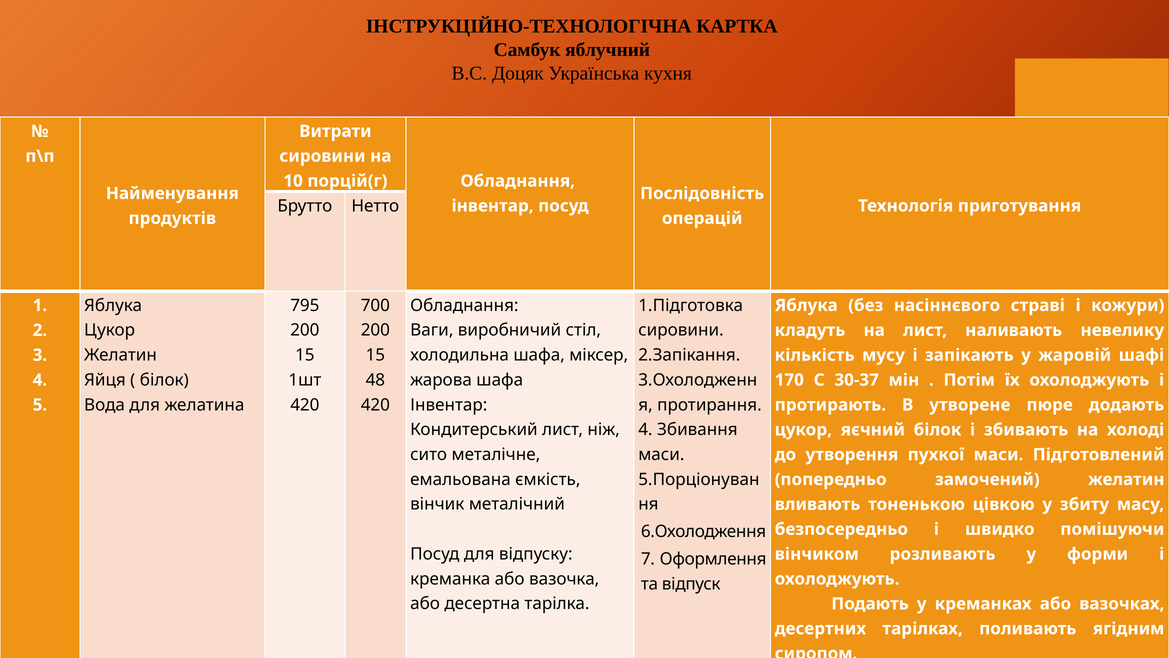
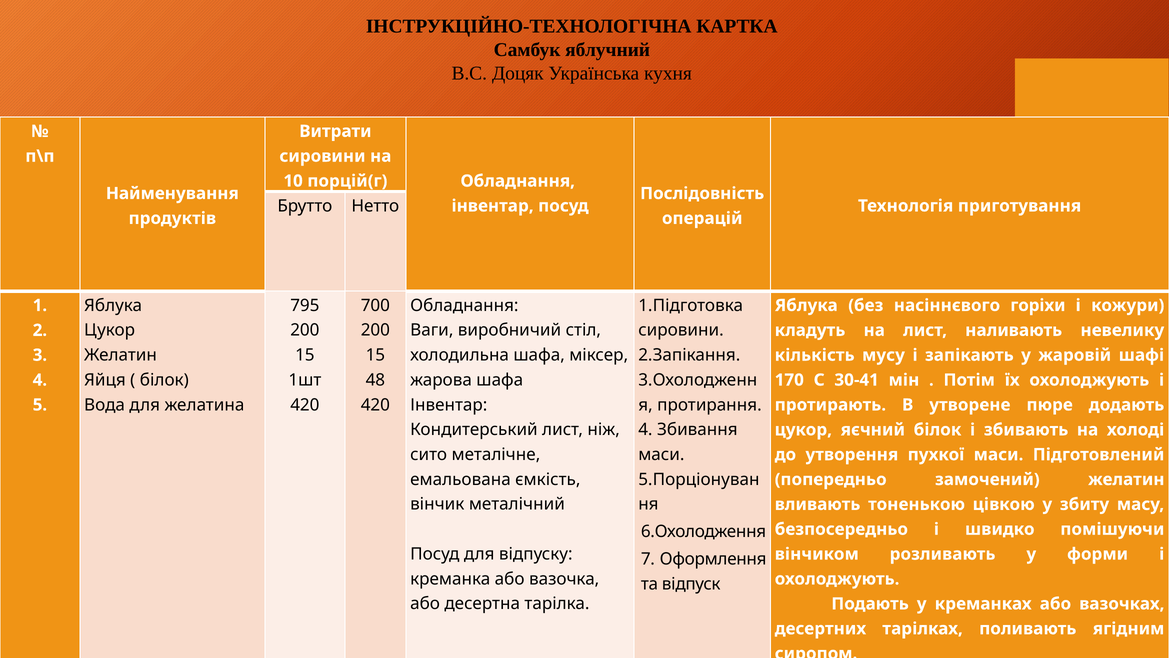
страві: страві -> горіхи (1038, 305)
30-37: 30-37 -> 30-41 (857, 380)
